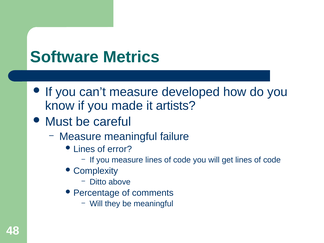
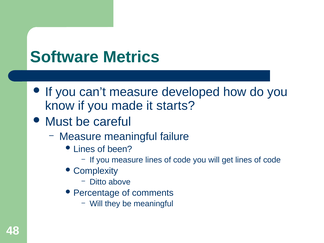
artists: artists -> starts (176, 106)
error: error -> been (120, 149)
